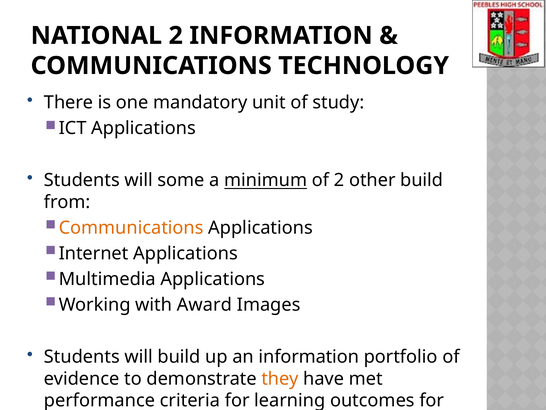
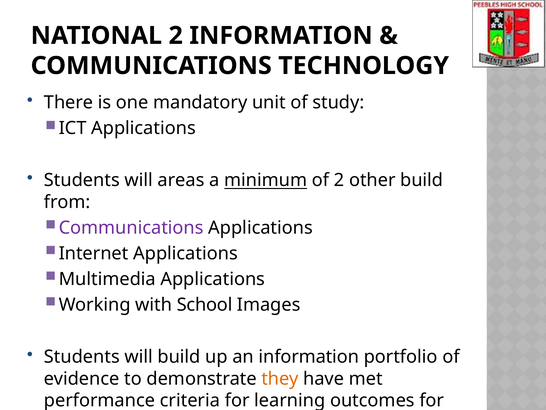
some: some -> areas (181, 180)
Communications colour: orange -> purple (131, 228)
Award: Award -> School (205, 304)
